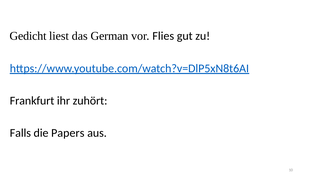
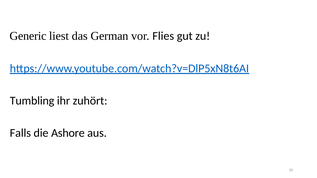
Gedicht: Gedicht -> Generic (28, 36)
Frankfurt: Frankfurt -> Tumbling (32, 101)
Papers: Papers -> Ashore (68, 133)
